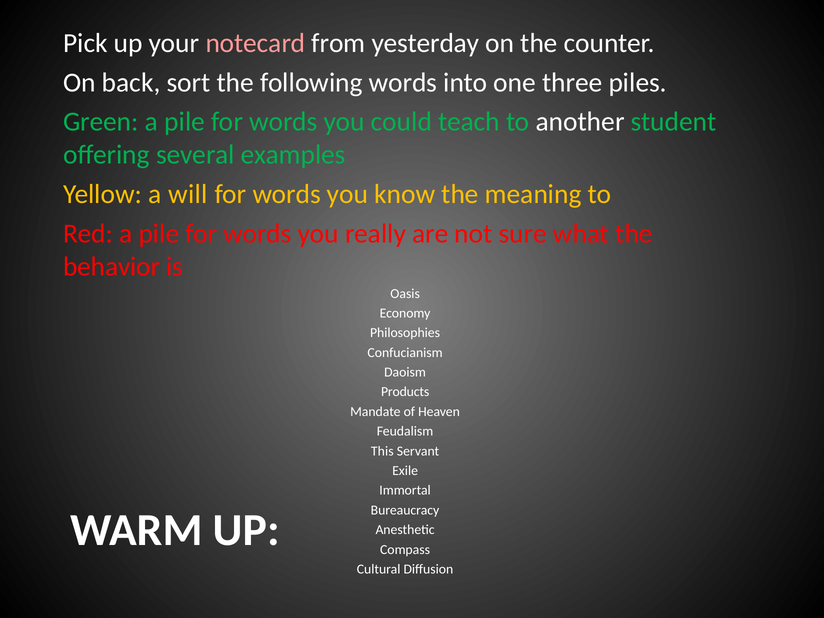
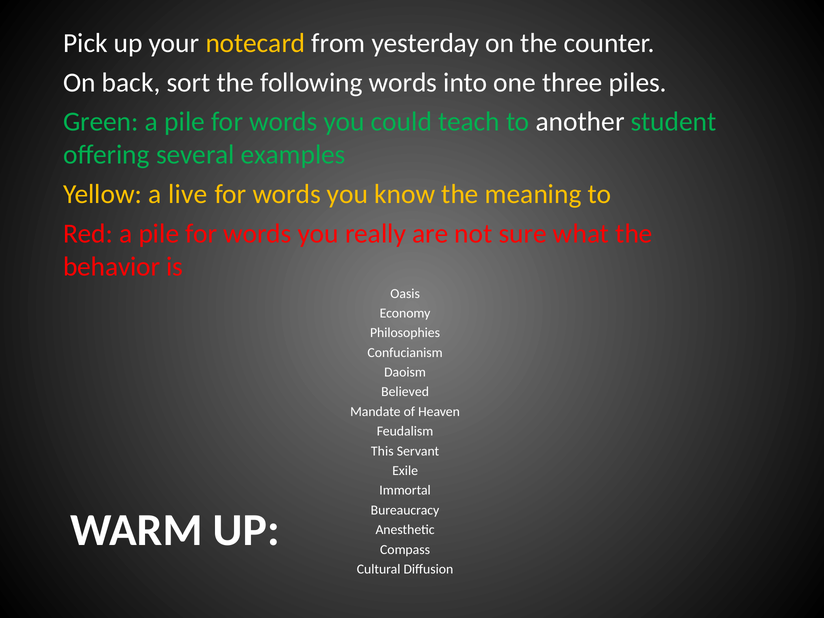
notecard colour: pink -> yellow (255, 43)
will: will -> live (188, 194)
Products: Products -> Believed (405, 392)
